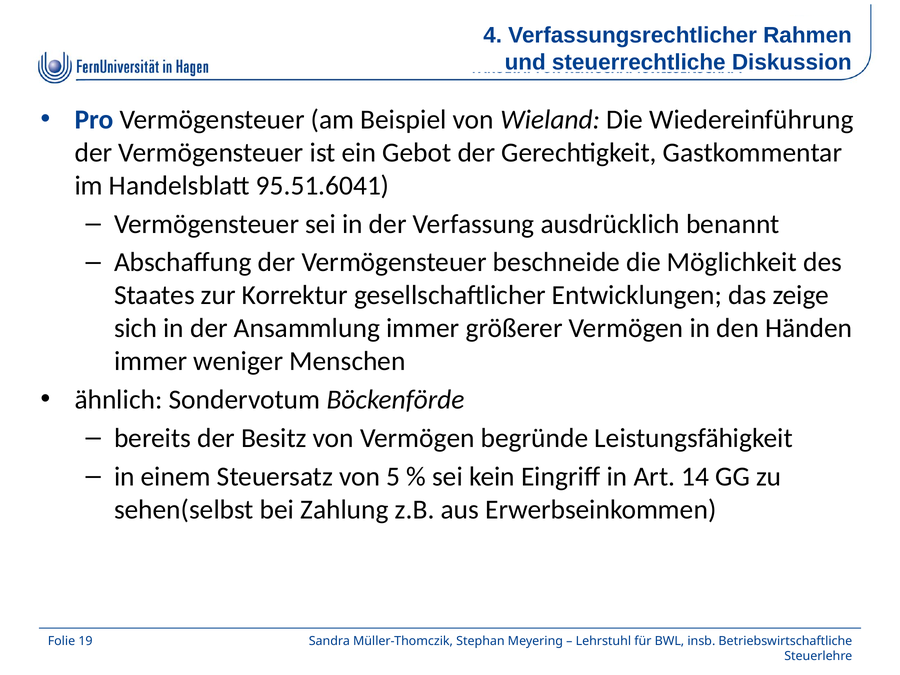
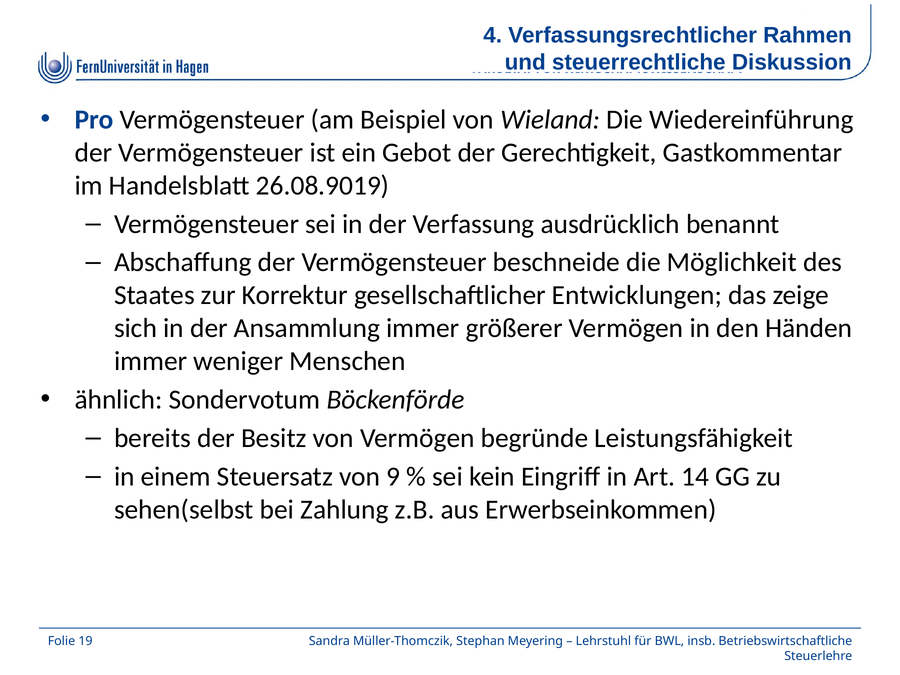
95.51.6041: 95.51.6041 -> 26.08.9019 (323, 185)
5: 5 -> 9 (393, 477)
